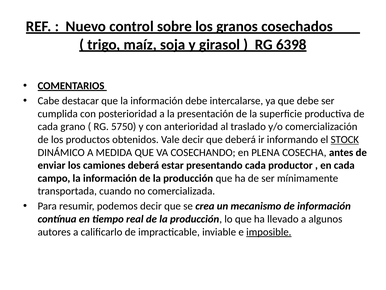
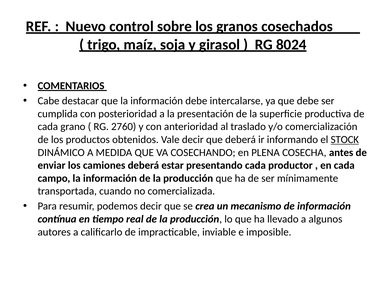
6398: 6398 -> 8024 (291, 45)
5750: 5750 -> 2760 (124, 126)
imposible underline: present -> none (269, 232)
